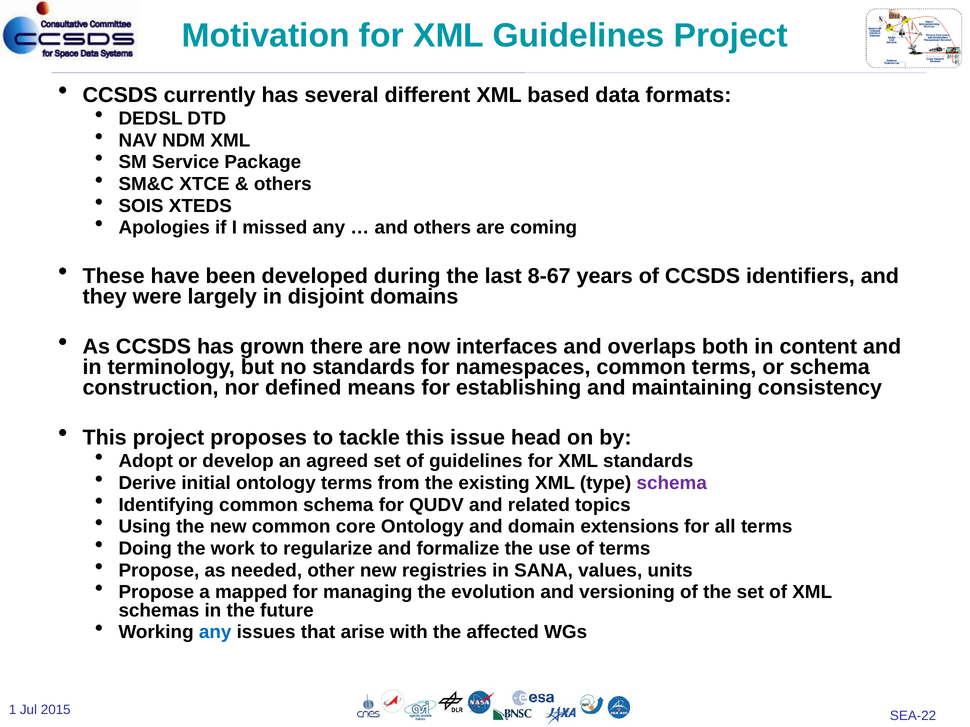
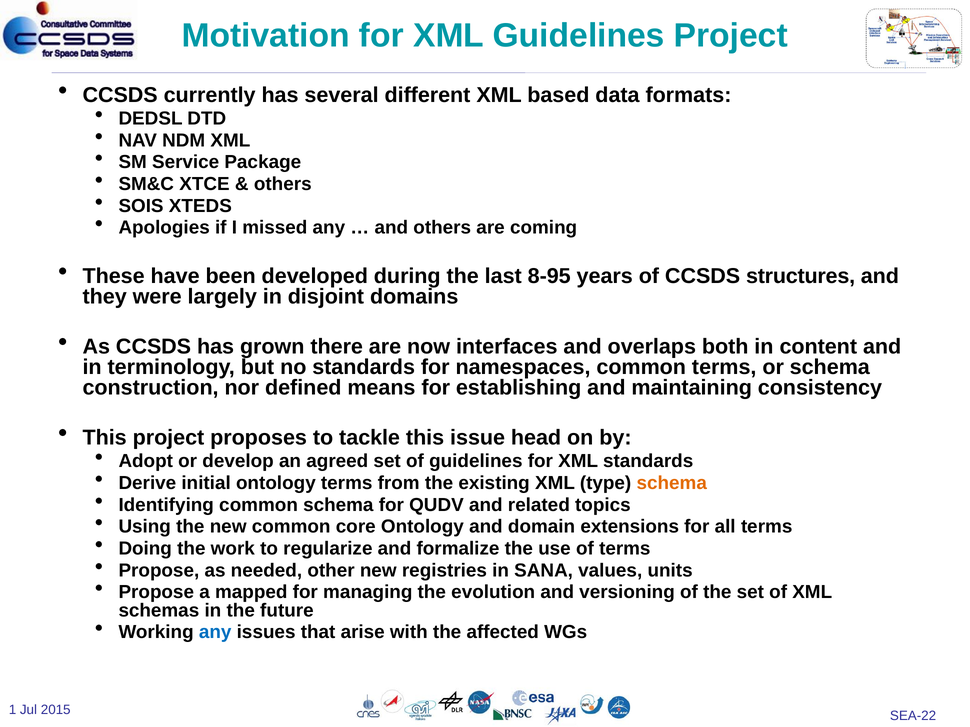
8-67: 8-67 -> 8-95 (549, 276)
identifiers: identifiers -> structures (801, 276)
schema colour: purple -> orange (672, 483)
